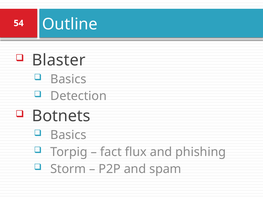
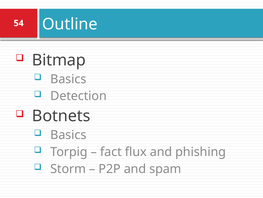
Blaster: Blaster -> Bitmap (59, 60)
